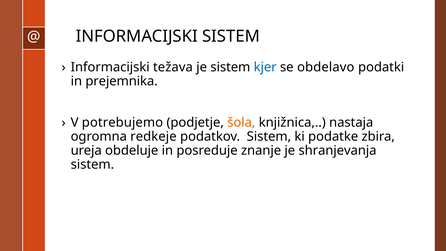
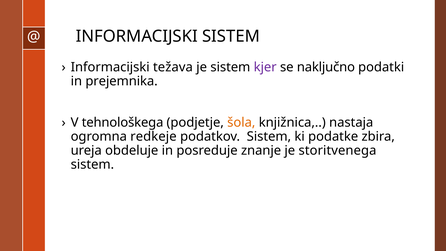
kjer colour: blue -> purple (265, 67)
obdelavo: obdelavo -> naključno (326, 67)
potrebujemo: potrebujemo -> tehnološkega (123, 122)
shranjevanja: shranjevanja -> storitvenega (337, 150)
